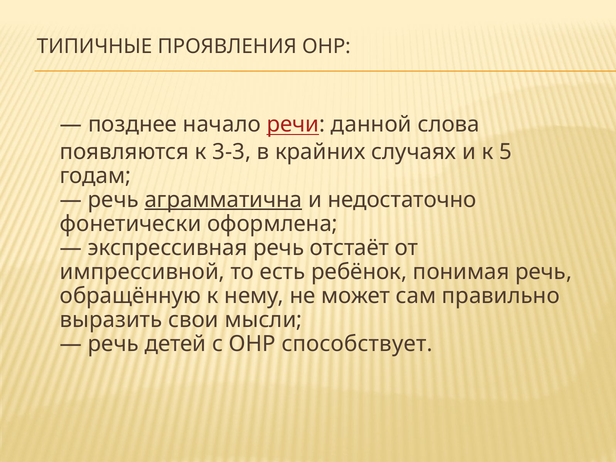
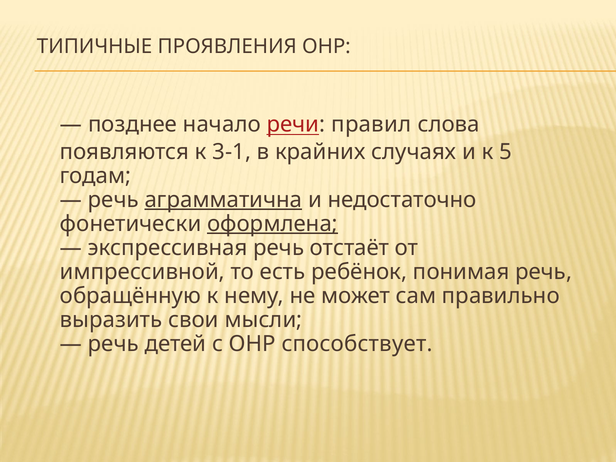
данной: данной -> правил (371, 124)
3-3: 3-3 -> 3-1 (232, 152)
оформлена underline: none -> present (273, 224)
